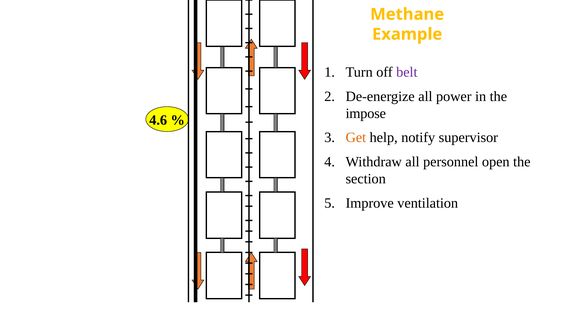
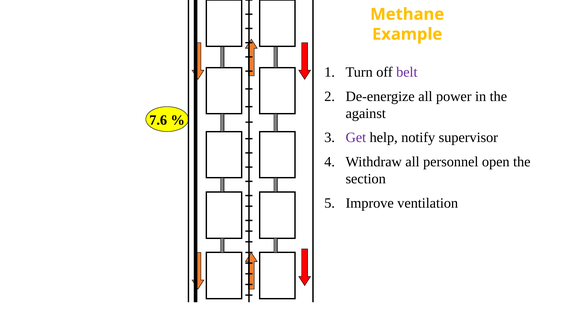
impose: impose -> against (366, 113)
4.6: 4.6 -> 7.6 (158, 120)
Get colour: orange -> purple (356, 138)
